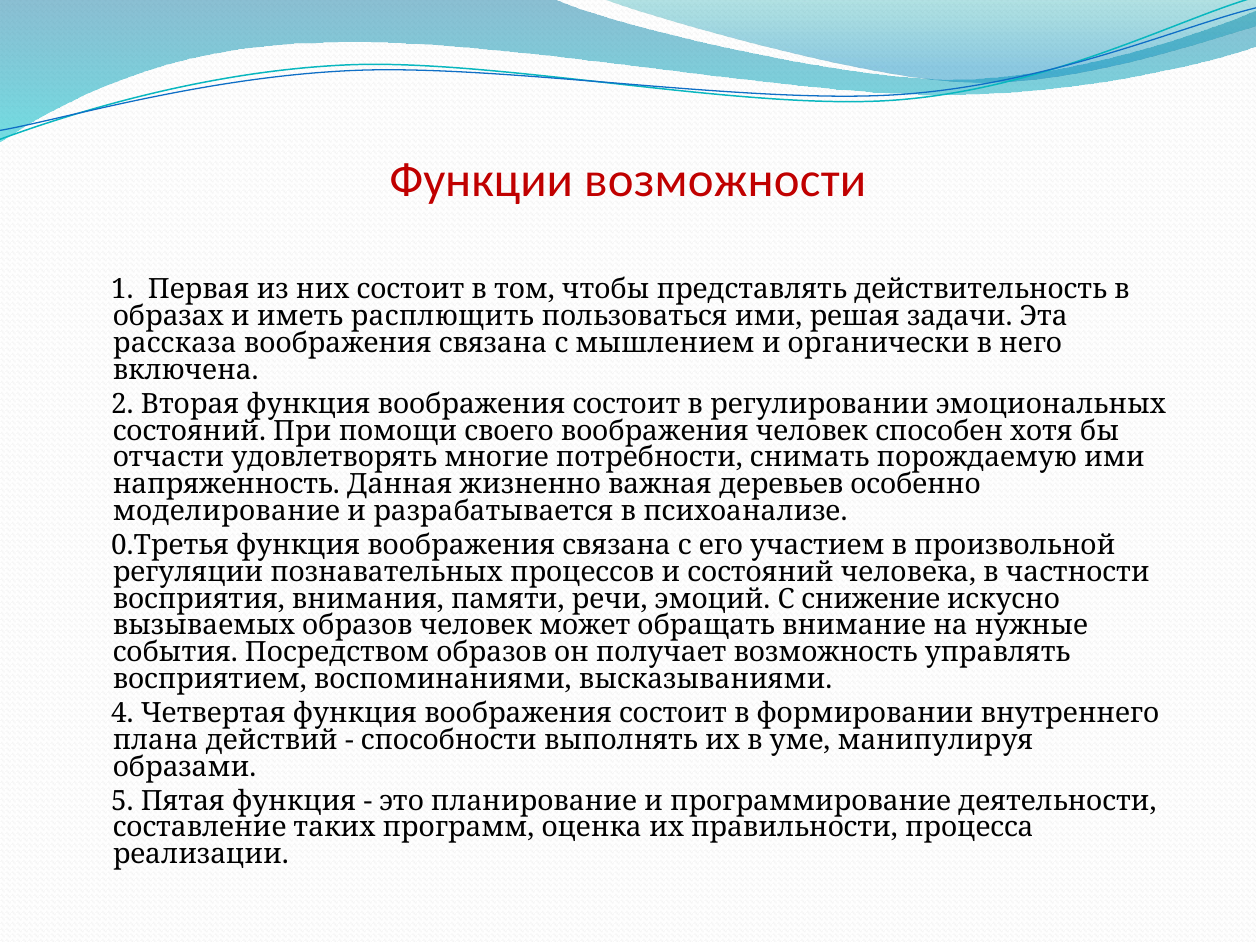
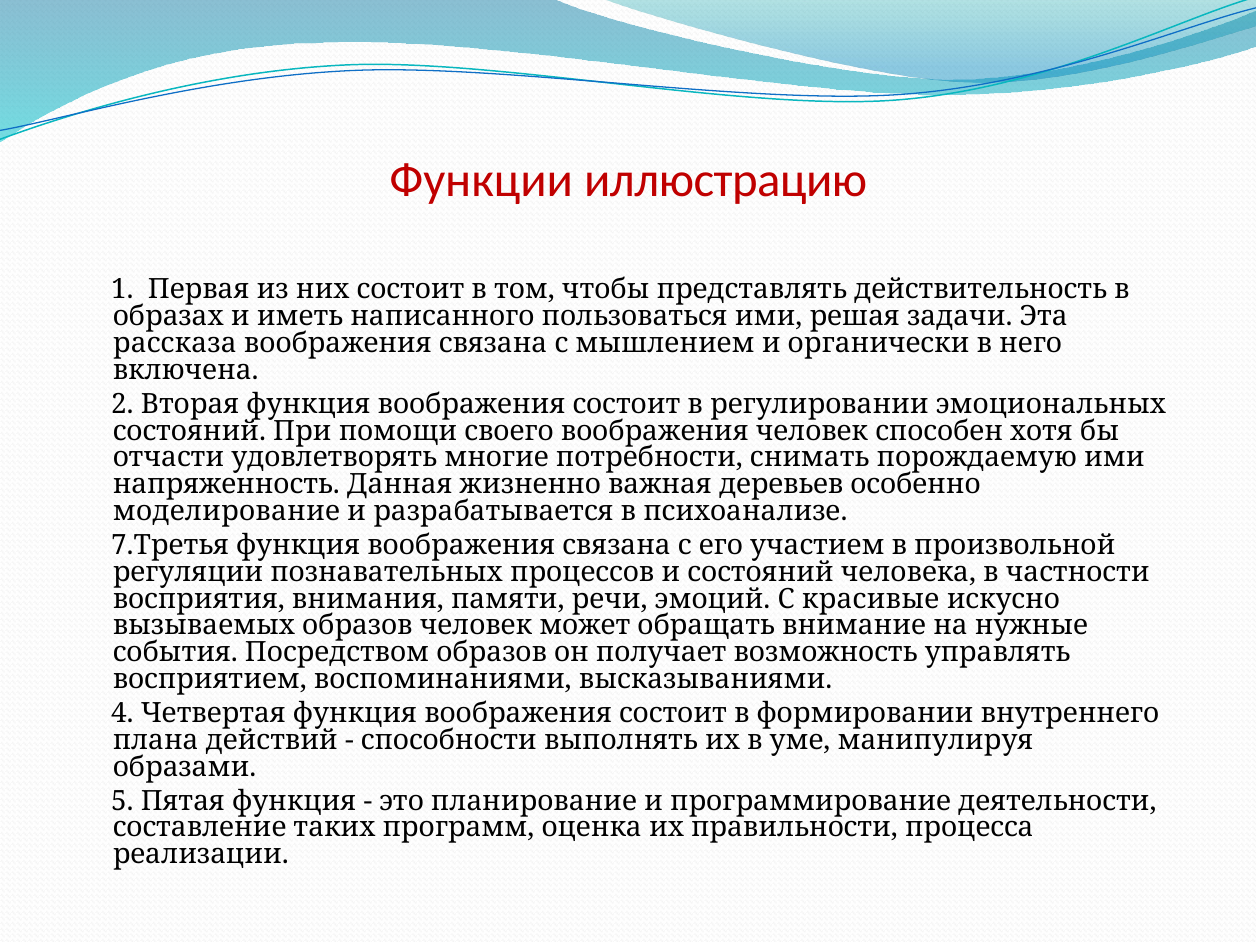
возможности: возможности -> иллюстрацию (726, 180)
расплющить: расплющить -> написанного (442, 316)
0.Третья: 0.Третья -> 7.Третья (170, 545)
снижение: снижение -> красивые (871, 599)
